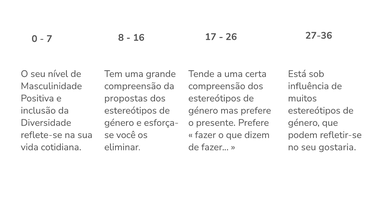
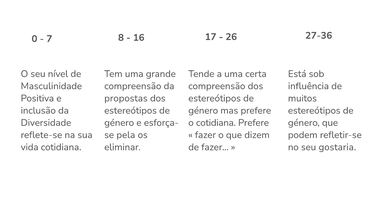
o presente: presente -> cotidiana (216, 123)
você: você -> pela (126, 135)
